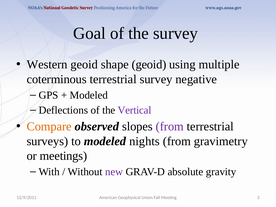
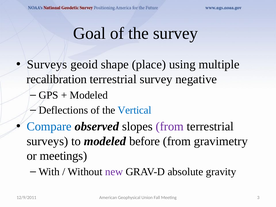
Western: Western -> Surveys (47, 65)
shape geoid: geoid -> place (149, 65)
coterminous: coterminous -> recalibration (57, 79)
Vertical colour: purple -> blue (135, 110)
Compare colour: orange -> blue (49, 126)
nights: nights -> before (145, 141)
